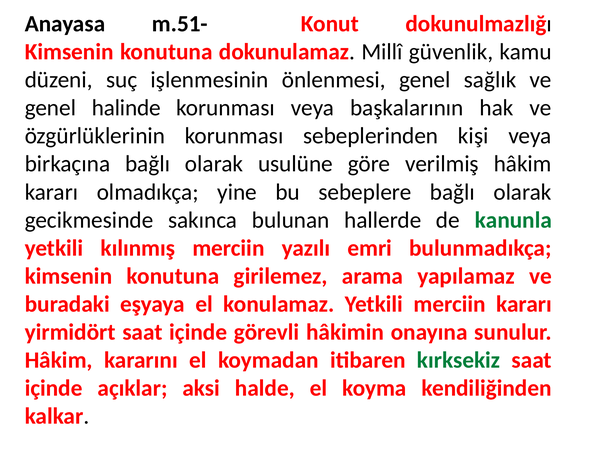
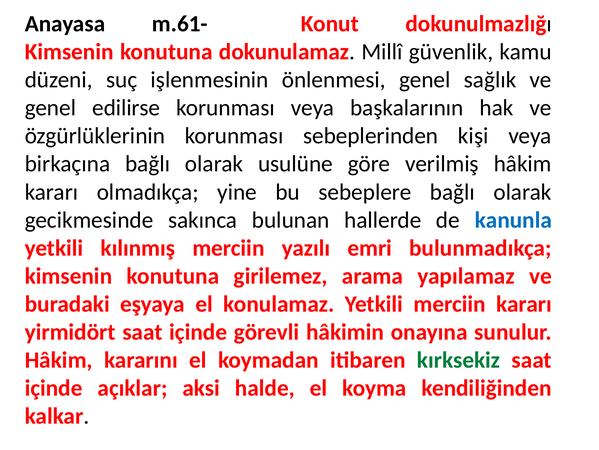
m.51-: m.51- -> m.61- (180, 24)
halinde: halinde -> edilirse (126, 108)
kanunla colour: green -> blue (513, 220)
